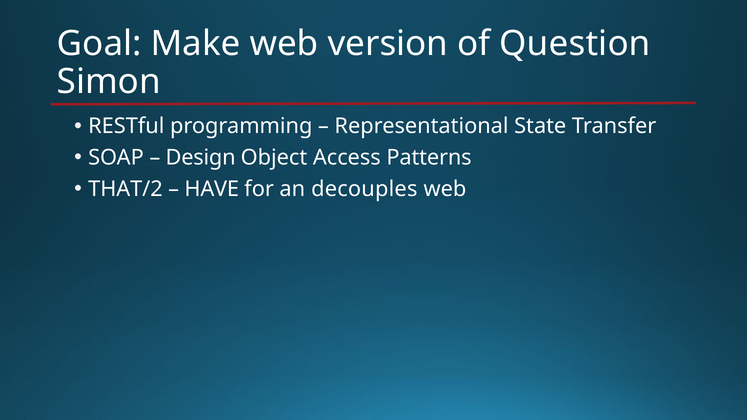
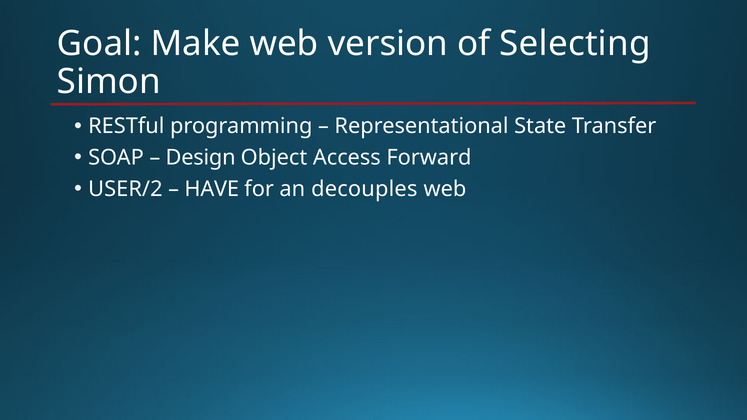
Question: Question -> Selecting (575, 44)
Patterns: Patterns -> Forward (429, 158)
THAT/2: THAT/2 -> USER/2 (125, 189)
